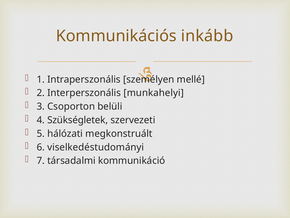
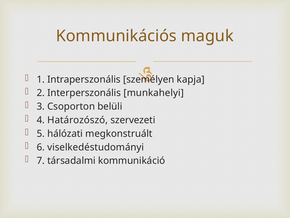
inkább: inkább -> maguk (207, 36)
mellé: mellé -> kapja (191, 79)
Szükségletek: Szükségletek -> Határozószó (78, 120)
